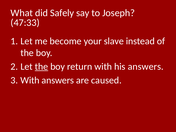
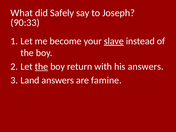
47:33: 47:33 -> 90:33 (25, 23)
slave underline: none -> present (114, 41)
With: With -> Land (30, 80)
caused: caused -> famine (106, 80)
